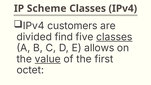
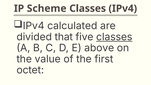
customers: customers -> calculated (72, 26)
find: find -> that (64, 37)
allows: allows -> above (99, 48)
value underline: present -> none (48, 59)
